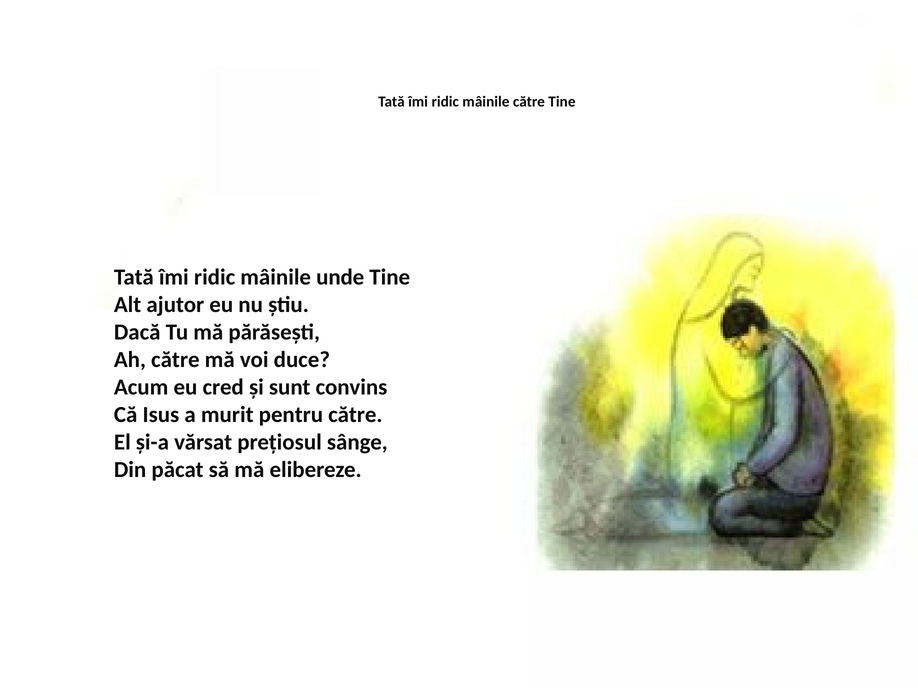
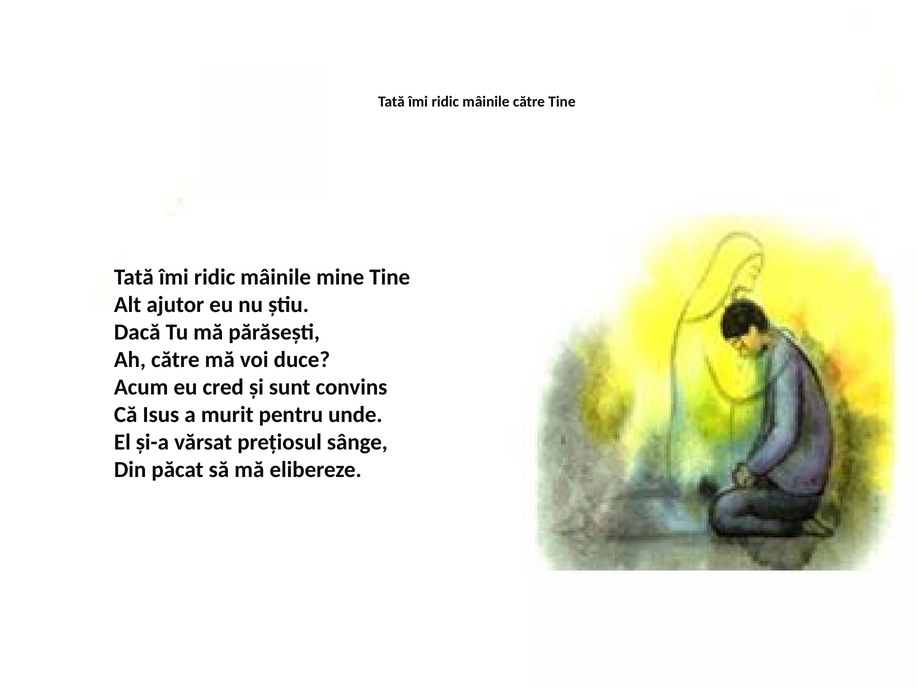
unde: unde -> mine (340, 277)
pentru către: către -> unde (355, 415)
